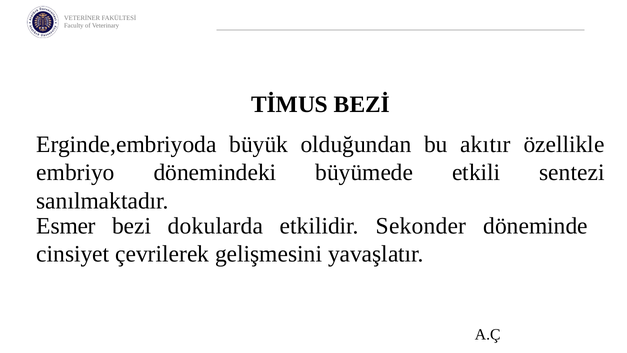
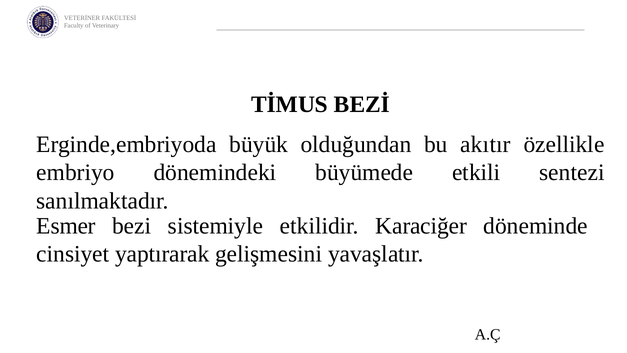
dokularda: dokularda -> sistemiyle (216, 226)
Sekonder: Sekonder -> Karaciğer (421, 226)
çevrilerek: çevrilerek -> yaptırarak (162, 254)
